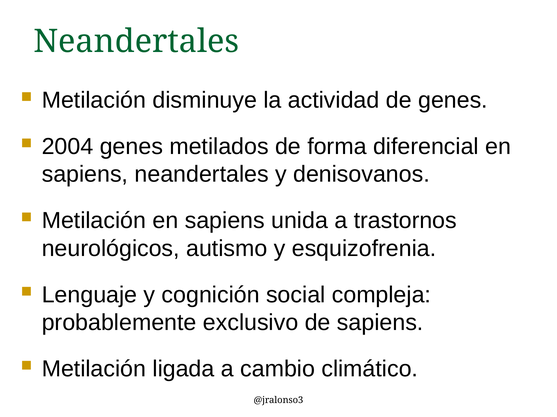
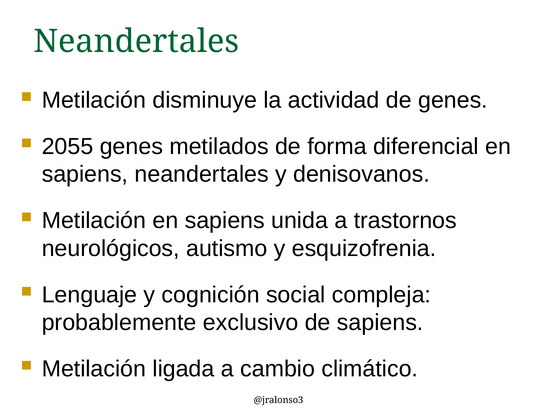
2004: 2004 -> 2055 (68, 147)
